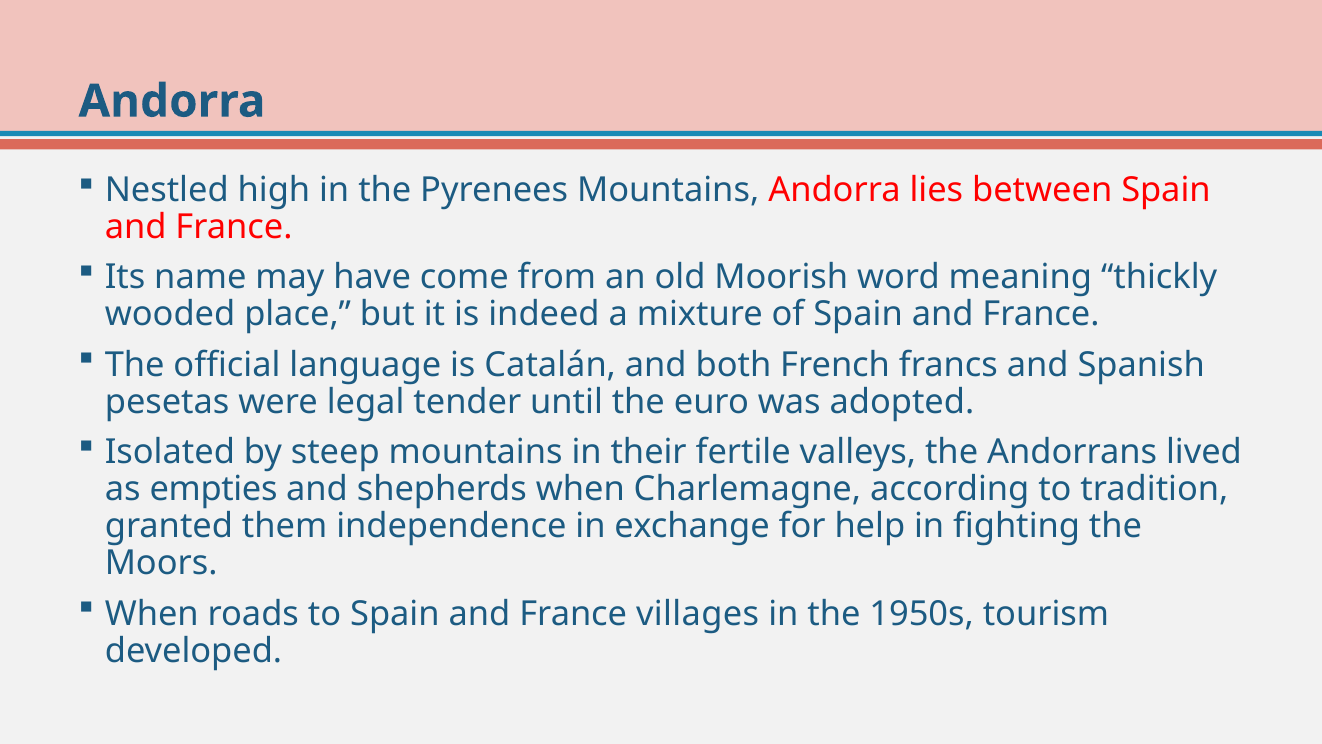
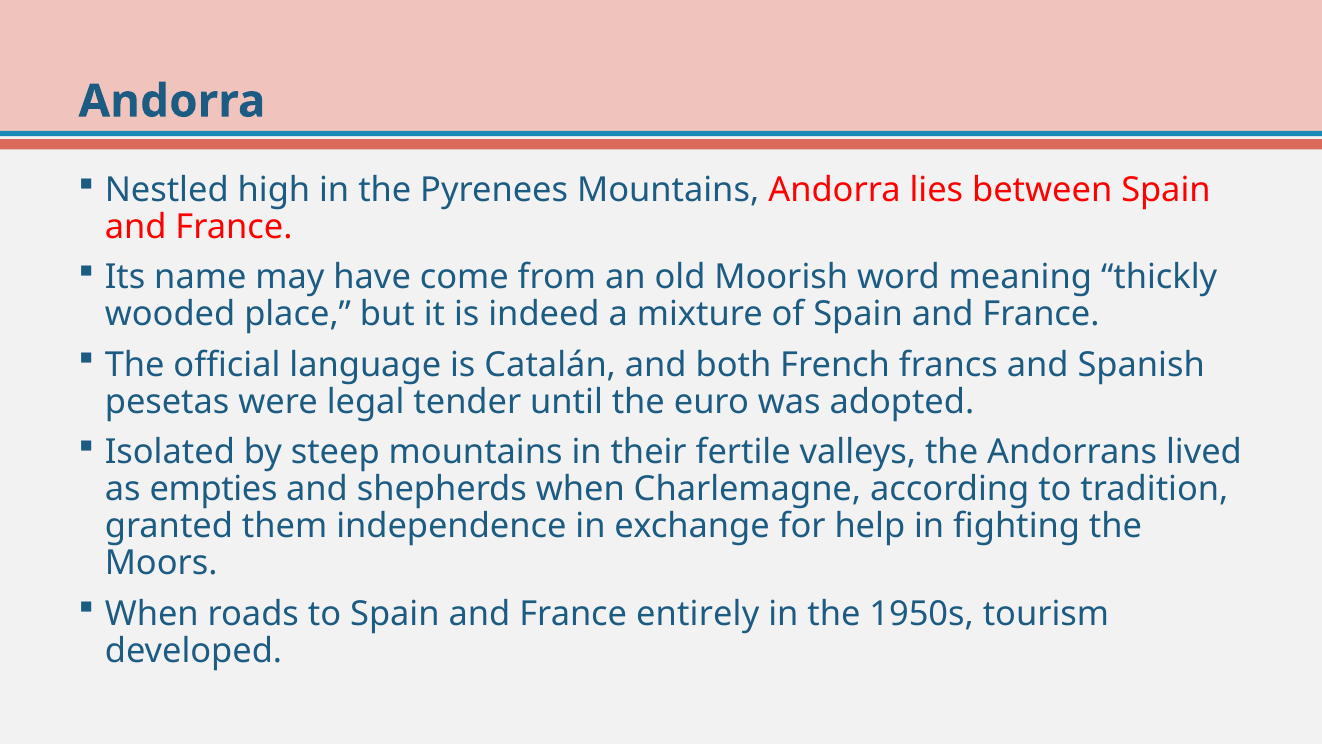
villages: villages -> entirely (698, 613)
